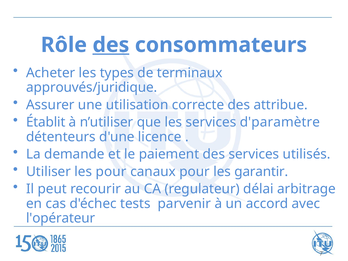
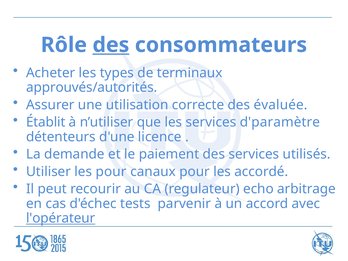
approuvés/juridique: approuvés/juridique -> approuvés/autorités (92, 87)
attribue: attribue -> évaluée (281, 105)
garantir: garantir -> accordé (261, 172)
délai: délai -> echo (258, 189)
l'opérateur underline: none -> present (61, 218)
